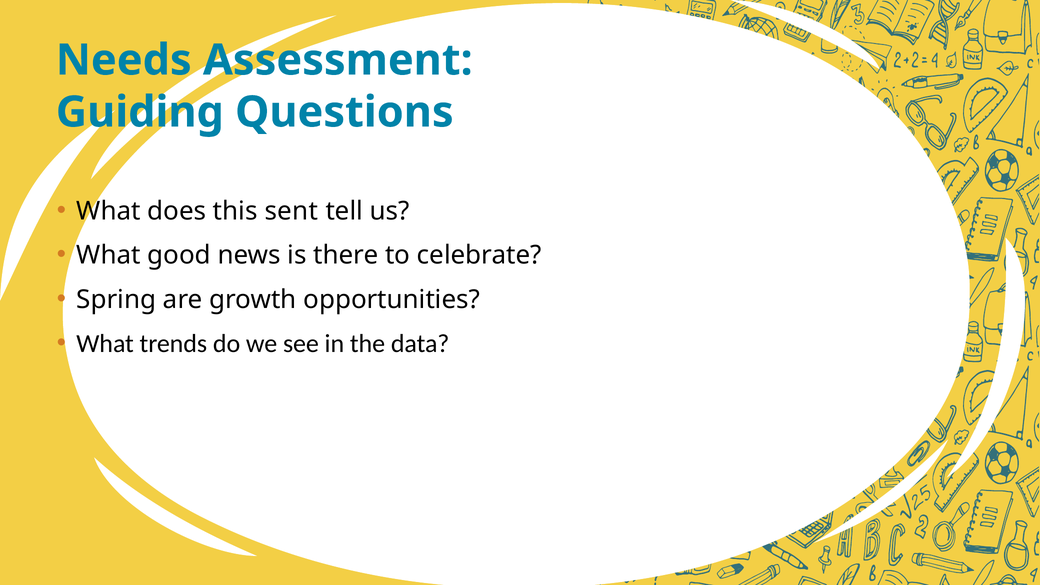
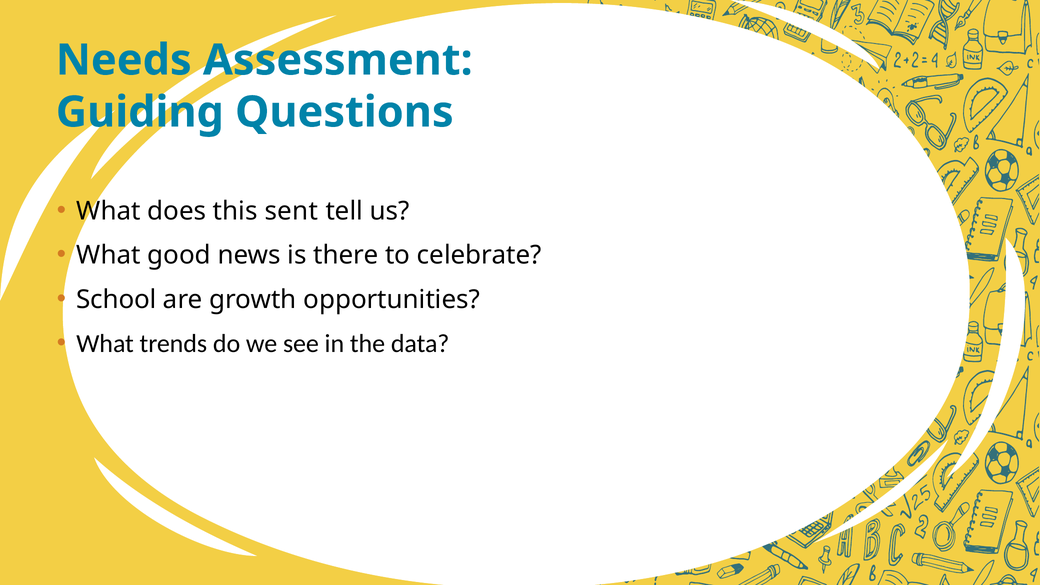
Spring: Spring -> School (116, 300)
